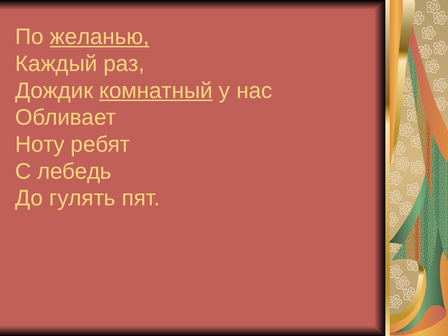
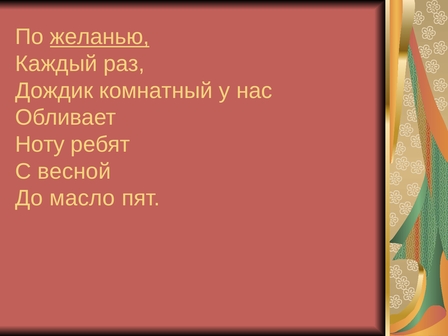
комнатный underline: present -> none (156, 91)
лебедь: лебедь -> весной (74, 171)
гулять: гулять -> масло (82, 198)
